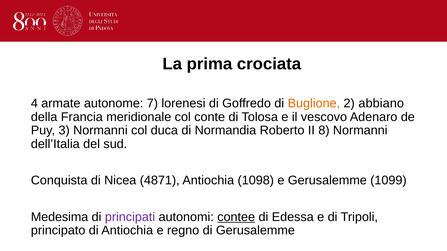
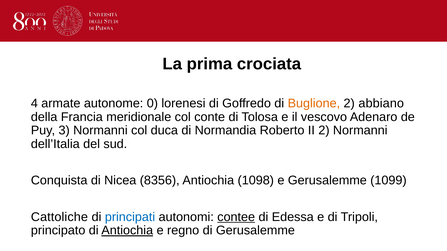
7: 7 -> 0 (152, 103)
II 8: 8 -> 2 (324, 131)
4871: 4871 -> 8356 (160, 181)
Medesima: Medesima -> Cattoliche (59, 217)
principati colour: purple -> blue (130, 217)
Antiochia underline: none -> present (127, 231)
